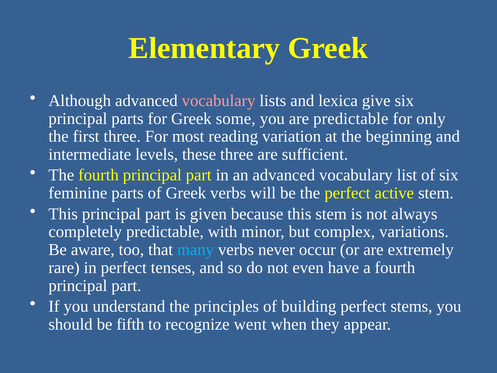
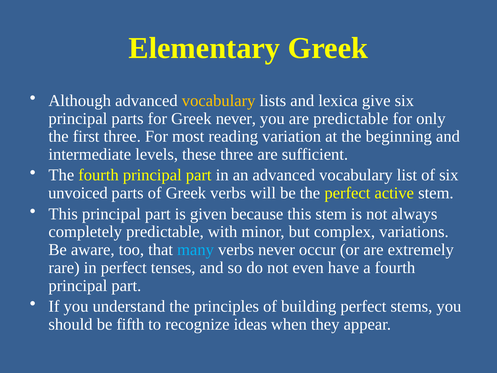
vocabulary colour: pink -> yellow (219, 101)
Greek some: some -> never (236, 118)
feminine: feminine -> unvoiced (78, 193)
went: went -> ideas (250, 324)
